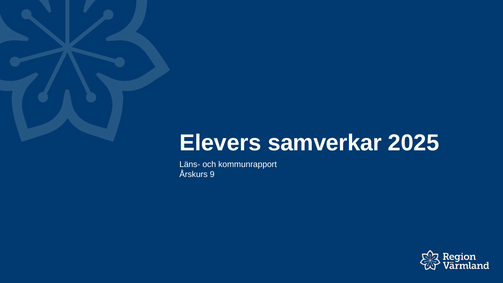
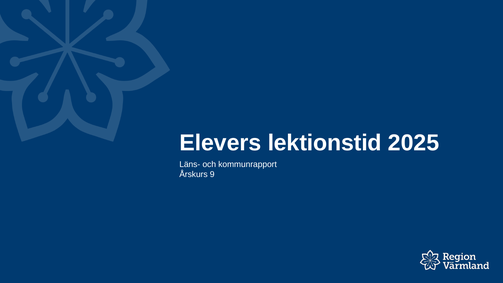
samverkar: samverkar -> lektionstid (325, 143)
